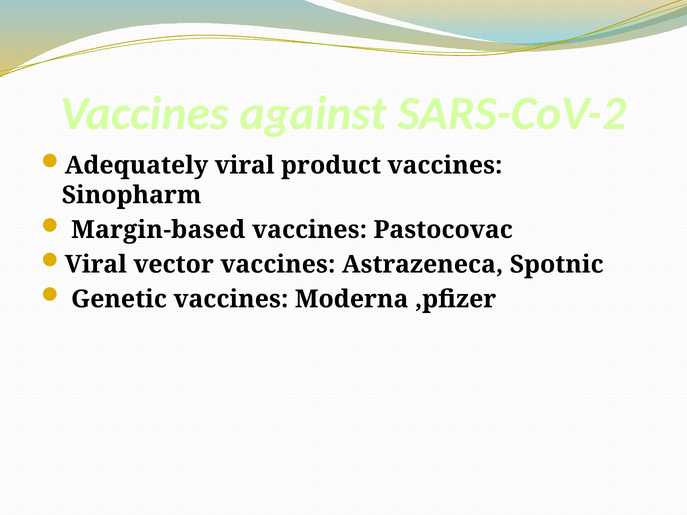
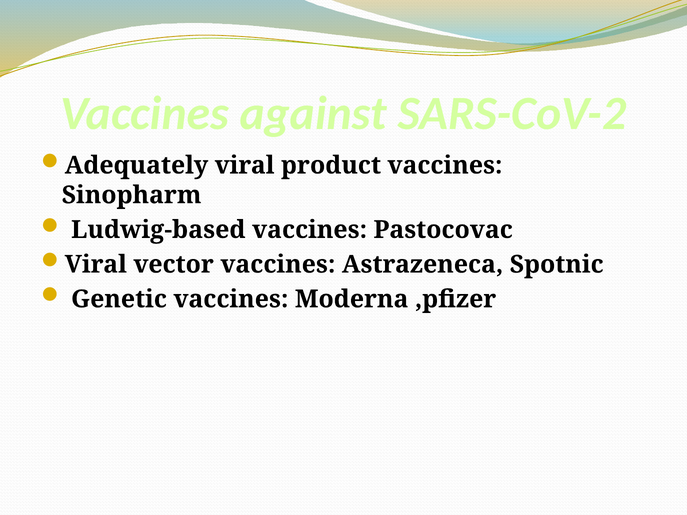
Margin-based: Margin-based -> Ludwig-based (158, 230)
